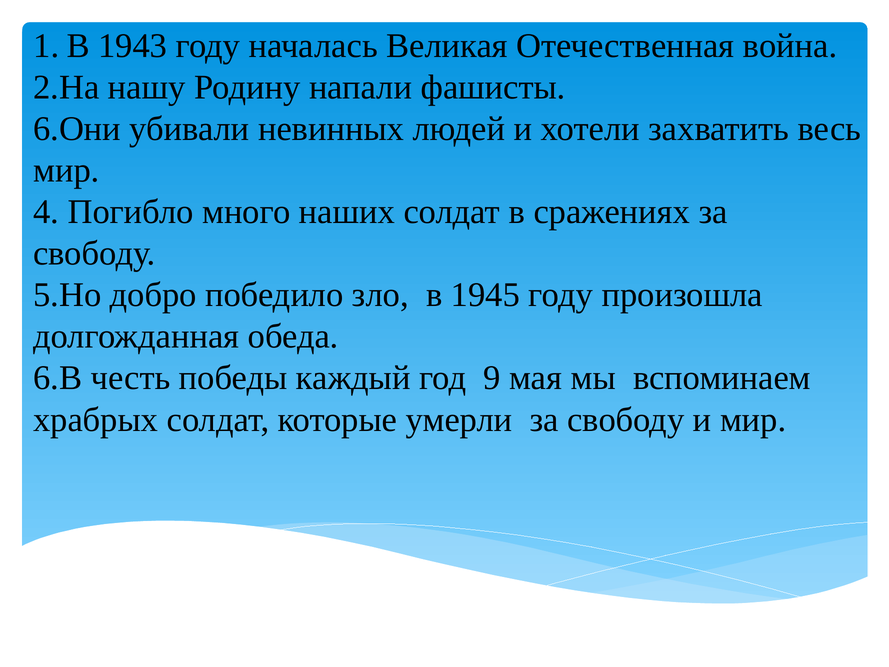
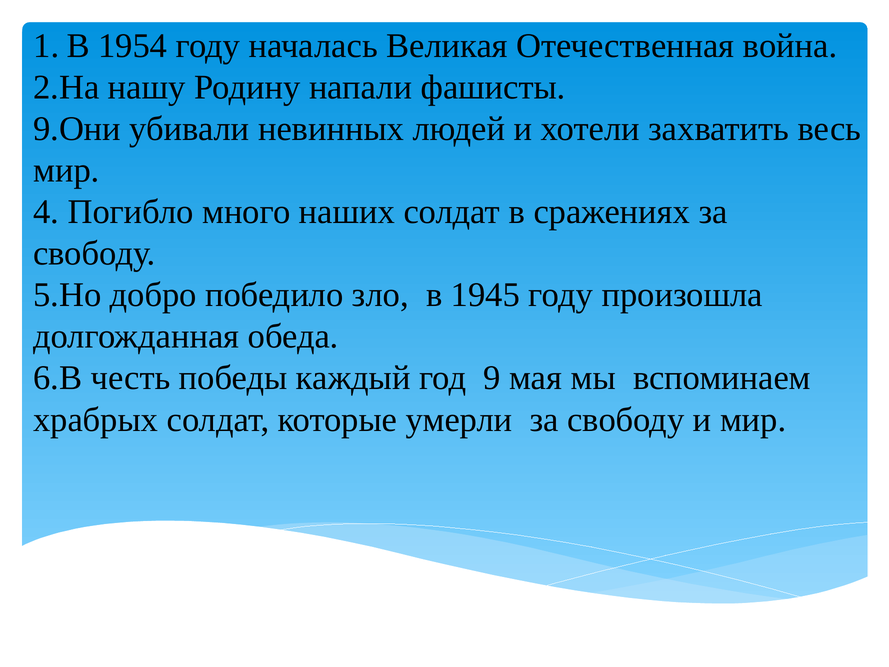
1943: 1943 -> 1954 (133, 46)
6.Они: 6.Они -> 9.Они (77, 129)
